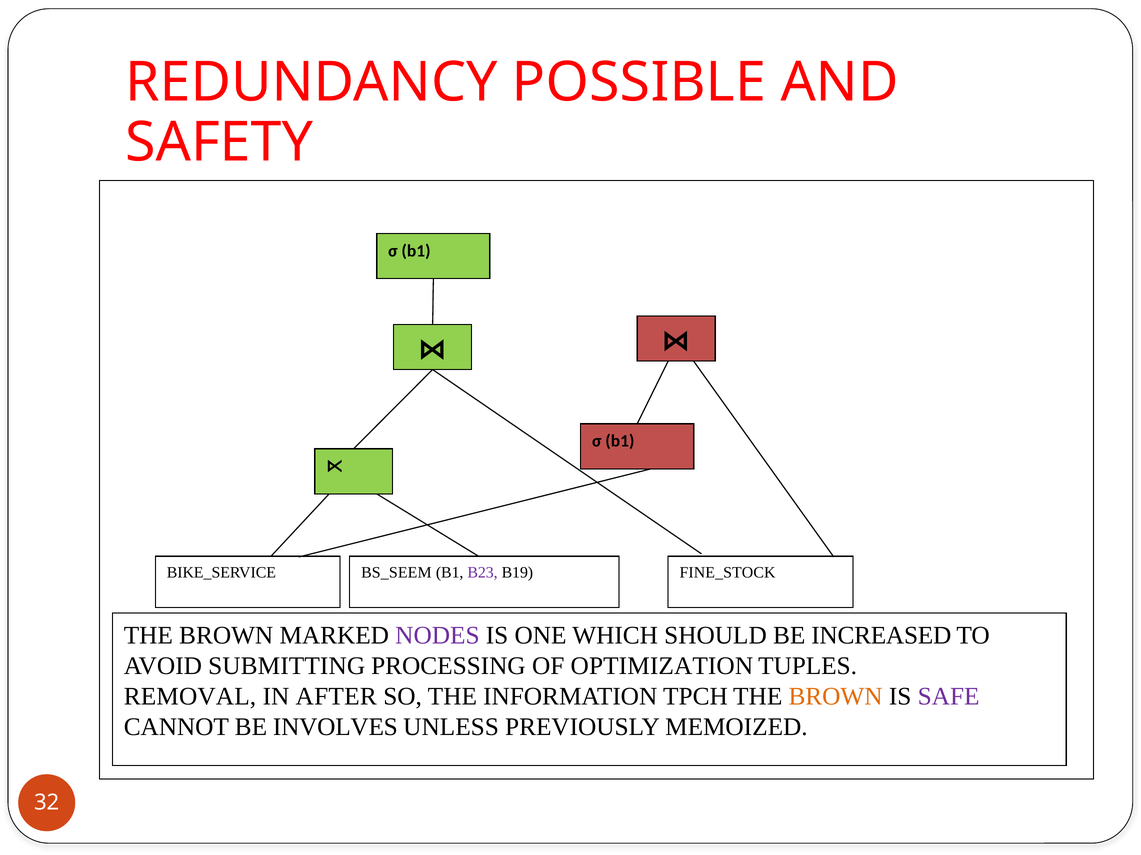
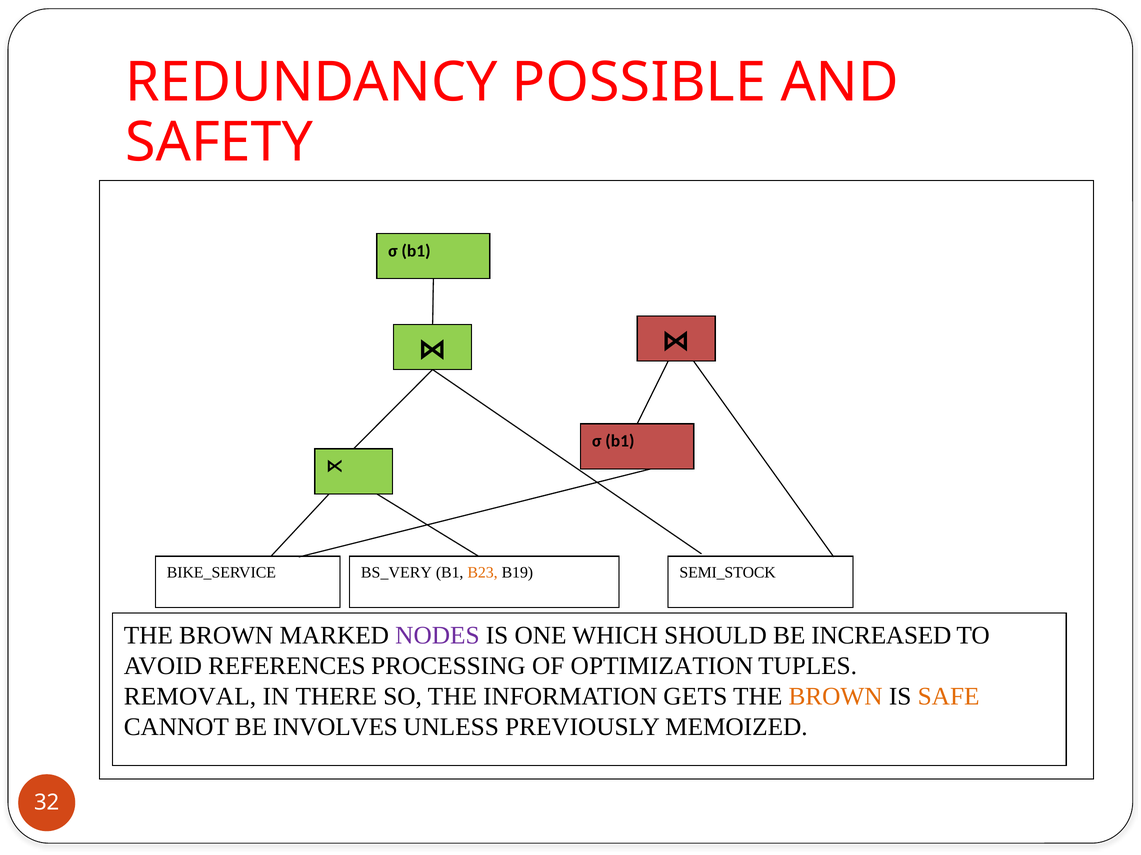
BS_SEEM: BS_SEEM -> BS_VERY (396, 573)
B23 colour: purple -> orange (483, 573)
FINE_STOCK: FINE_STOCK -> SEMI_STOCK (728, 573)
SUBMITTING: SUBMITTING -> REFERENCES (287, 667)
AFTER: AFTER -> THERE (336, 697)
TPCH: TPCH -> GETS (695, 697)
SAFE colour: purple -> orange (949, 697)
